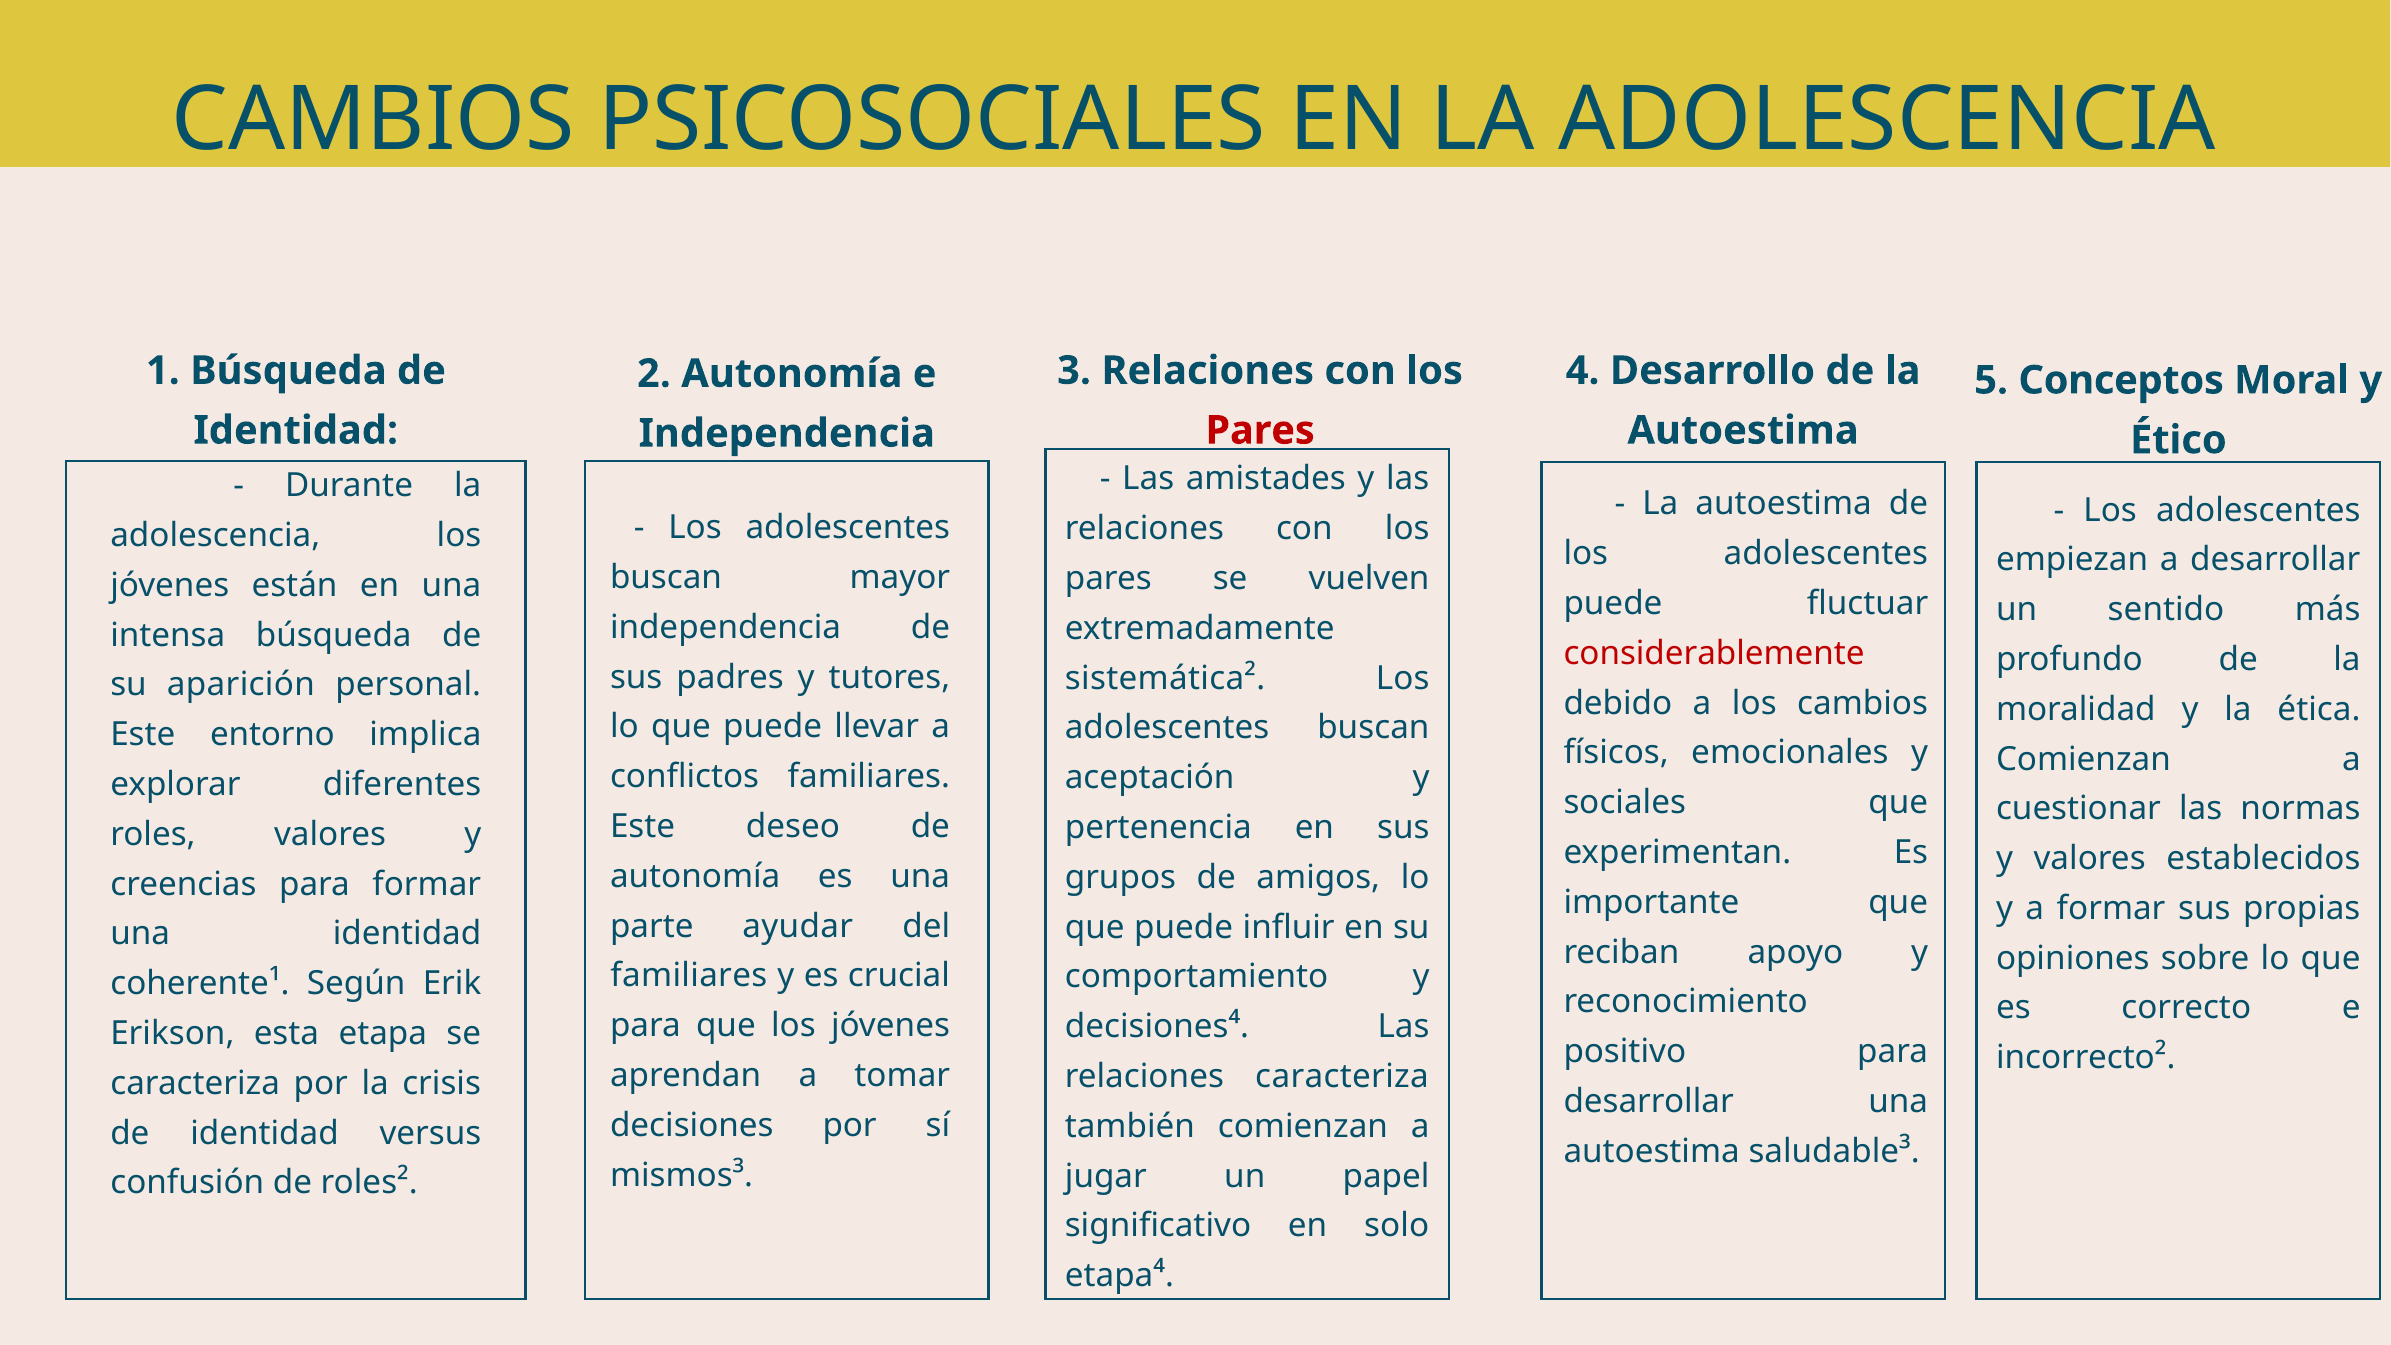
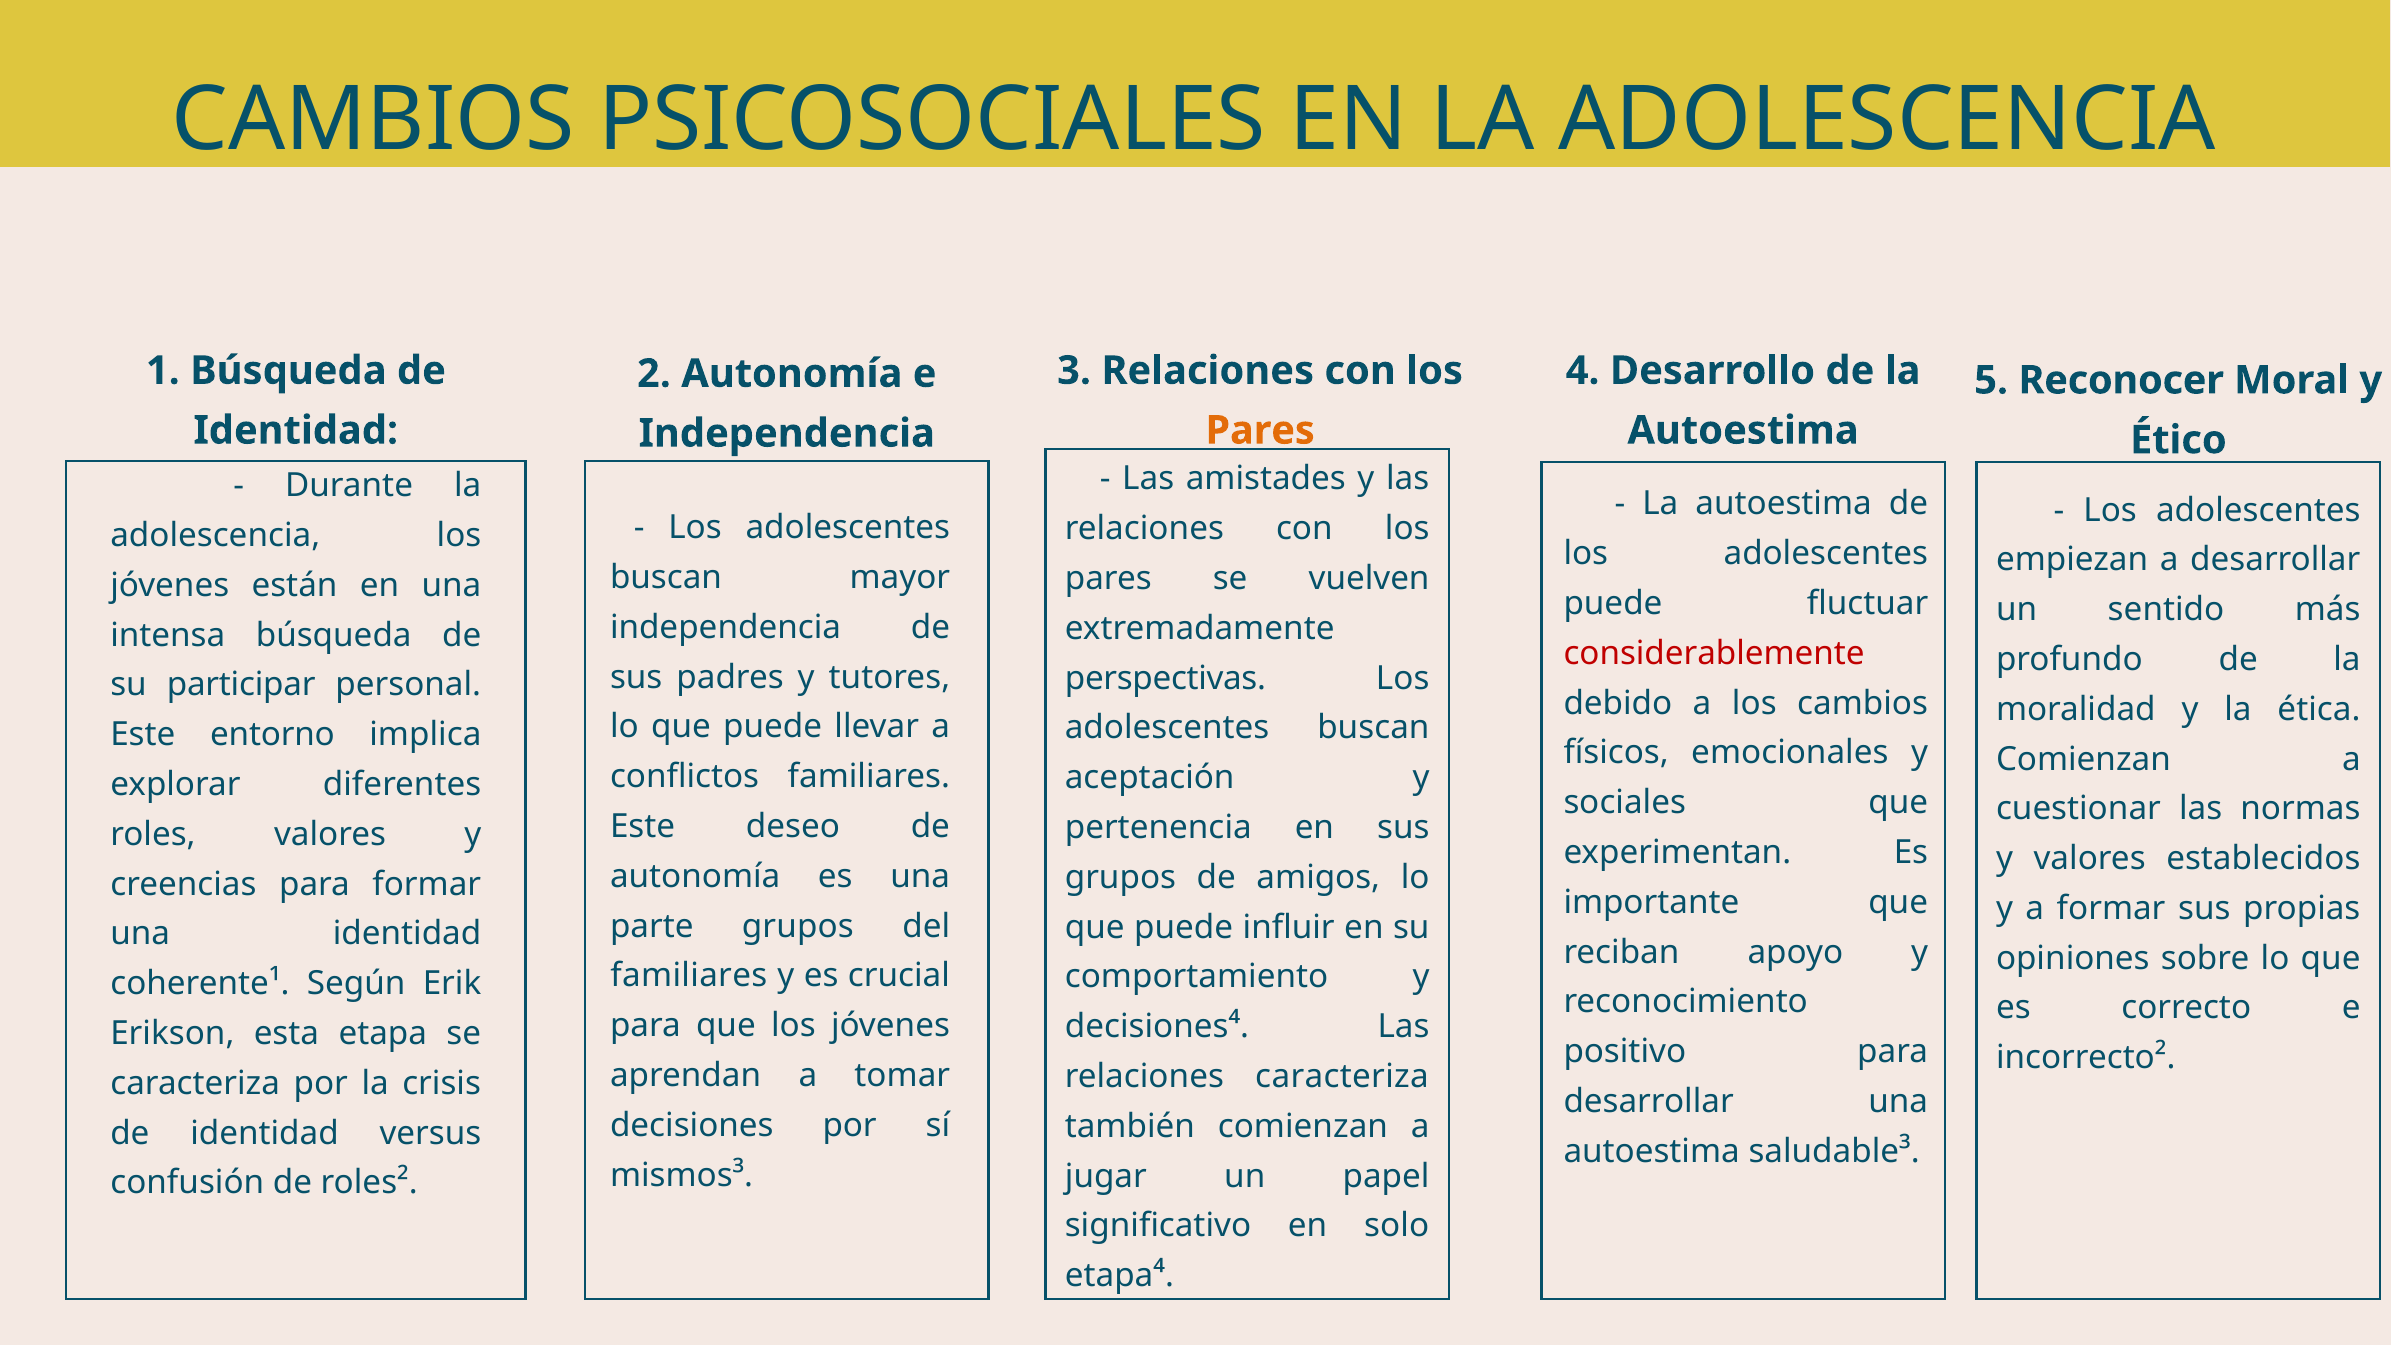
Conceptos: Conceptos -> Reconocer (2121, 380)
Pares colour: red -> orange (1260, 430)
sistemática²: sistemática² -> perspectivas (1165, 678)
aparición: aparición -> participar (241, 685)
parte ayudar: ayudar -> grupos (798, 926)
